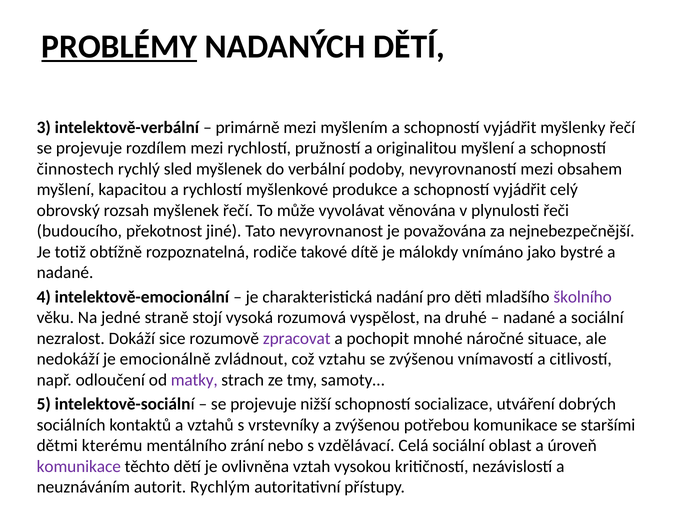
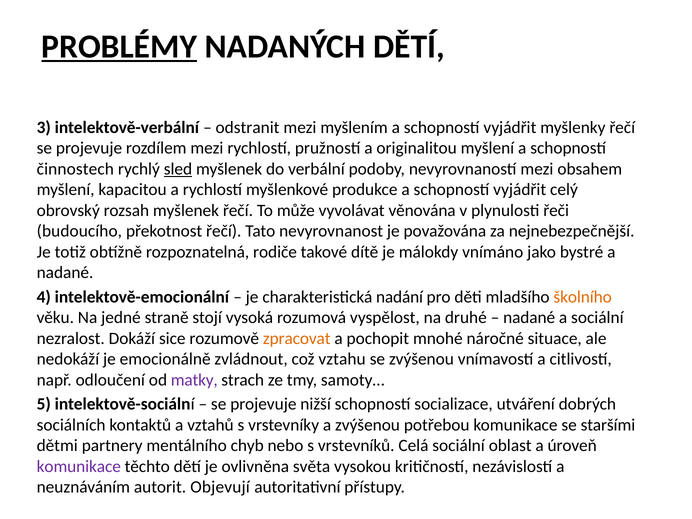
primárně: primárně -> odstranit (248, 127)
sled underline: none -> present (178, 169)
překotnost jiné: jiné -> řečí (224, 231)
školního colour: purple -> orange (583, 297)
zpracovat colour: purple -> orange (297, 338)
kterému: kterému -> partnery (112, 446)
zrání: zrání -> chyb (247, 446)
vzdělávací: vzdělávací -> vrstevníků (356, 446)
vztah: vztah -> světa (312, 466)
Rychlým: Rychlým -> Objevují (220, 487)
